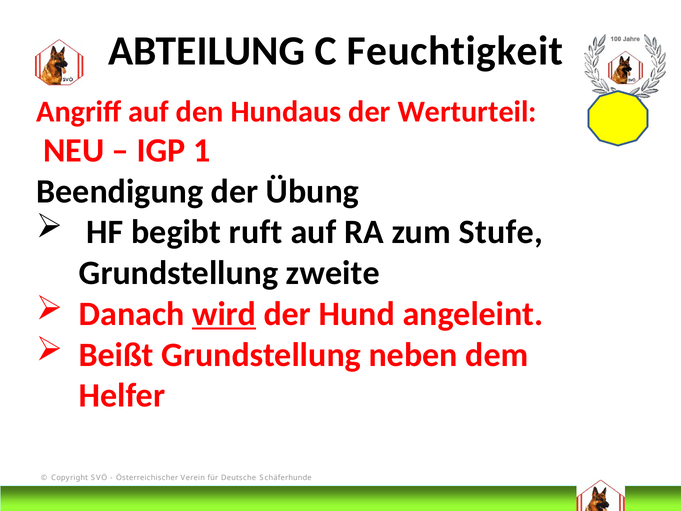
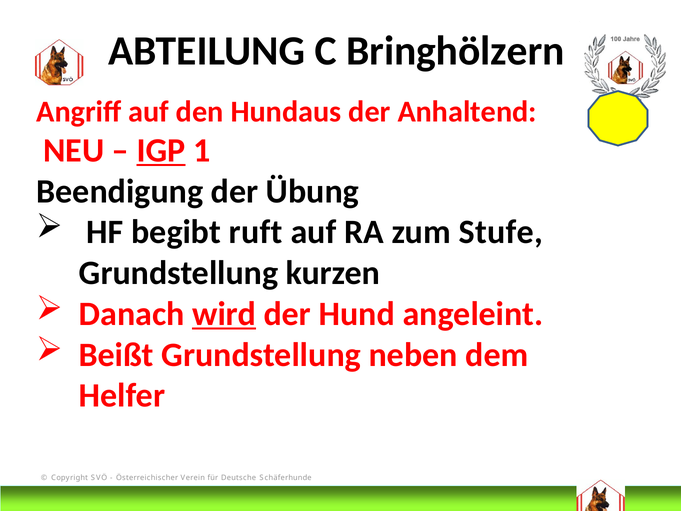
Feuchtigkeit: Feuchtigkeit -> Bringhölzern (455, 51)
Werturteil: Werturteil -> Anhaltend (467, 112)
IGP underline: none -> present (161, 150)
zweite: zweite -> kurzen (333, 273)
